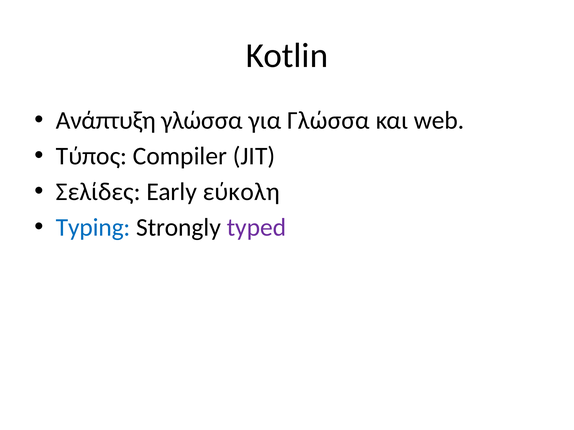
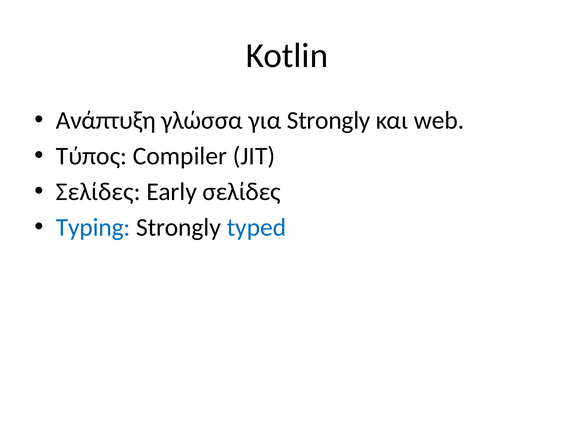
για Γλώσσα: Γλώσσα -> Strongly (329, 120)
Early εύκολη: εύκολη -> σελίδες (242, 192)
typed colour: purple -> blue (257, 228)
